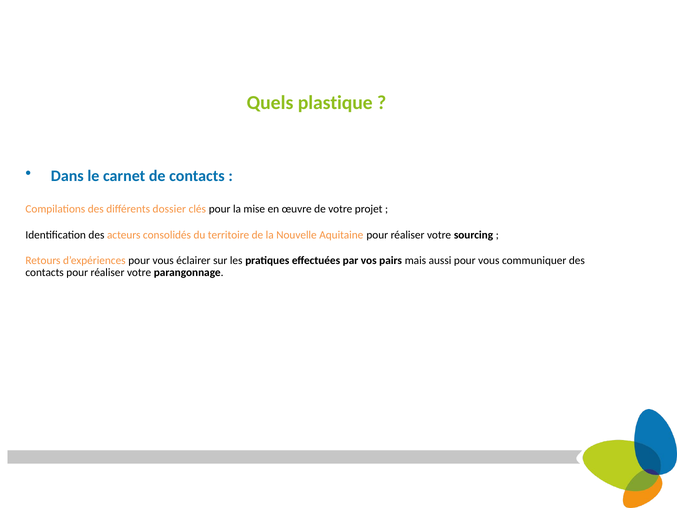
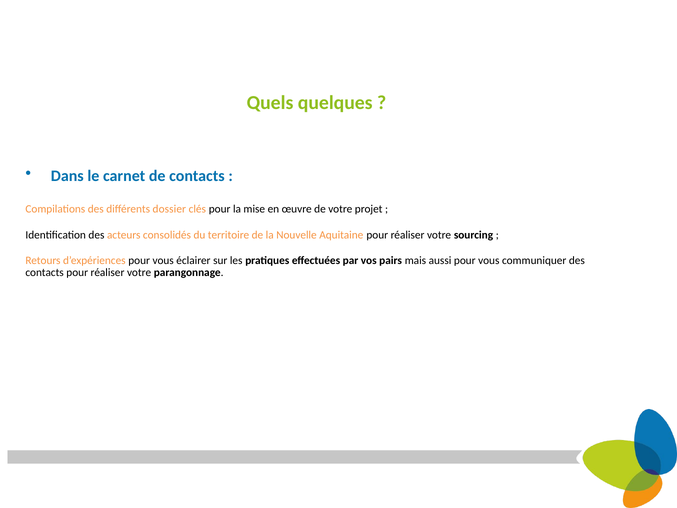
plastique: plastique -> quelques (335, 103)
